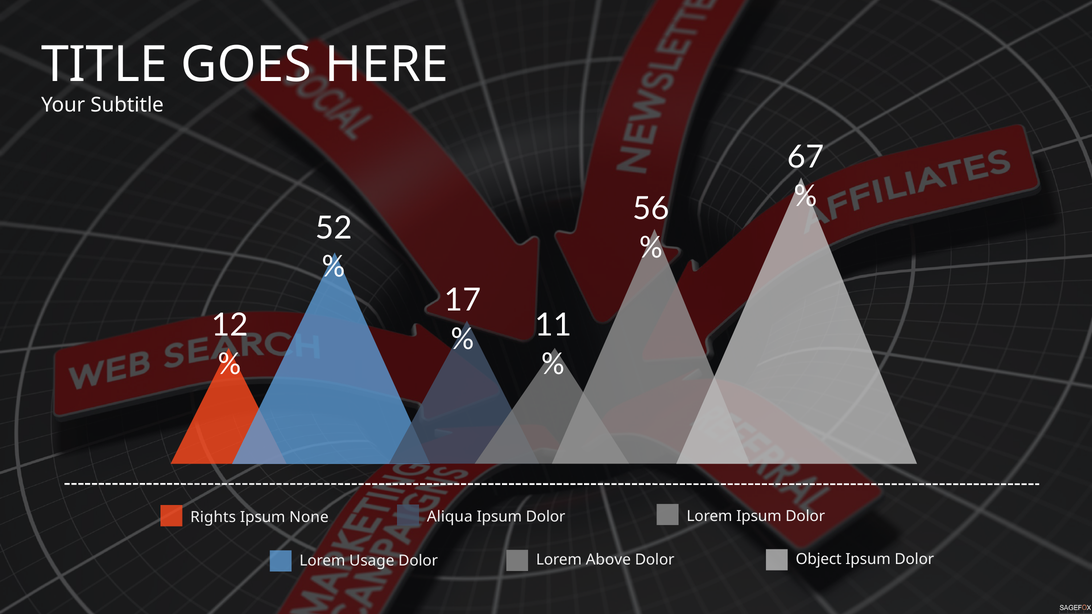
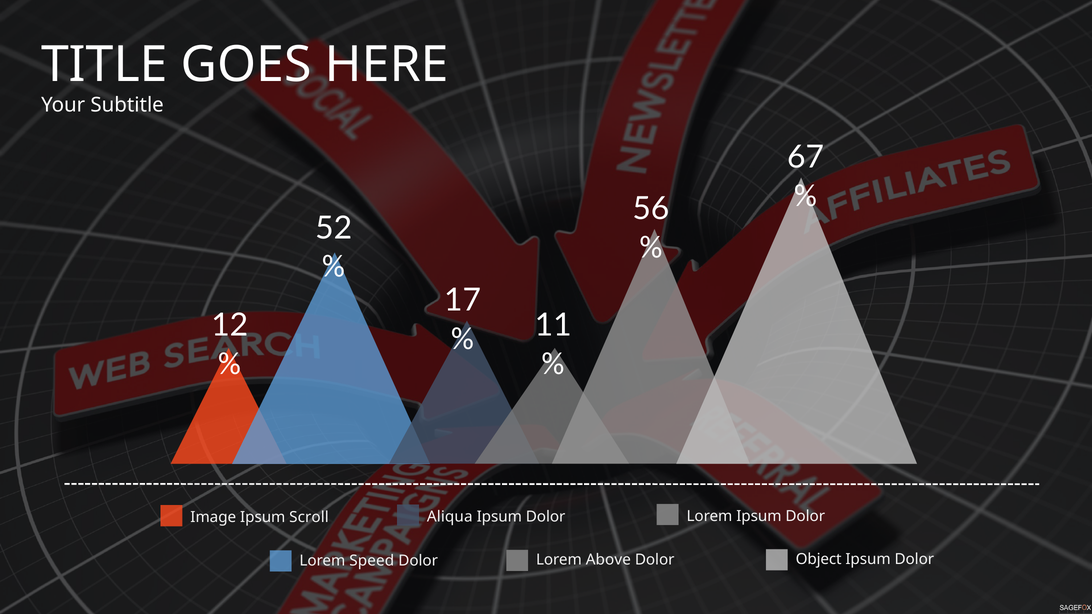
Rights: Rights -> Image (213, 518)
None: None -> Scroll (309, 518)
Usage: Usage -> Speed (372, 561)
